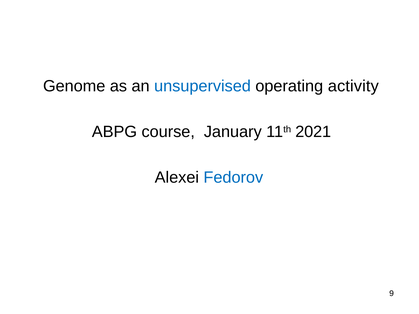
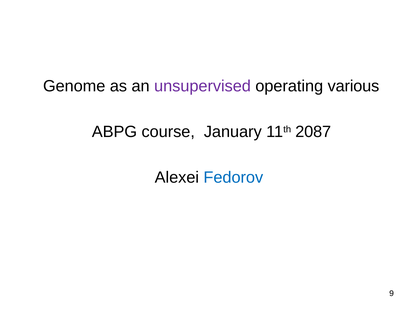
unsupervised colour: blue -> purple (203, 86)
activity: activity -> various (353, 86)
2021: 2021 -> 2087 (313, 132)
